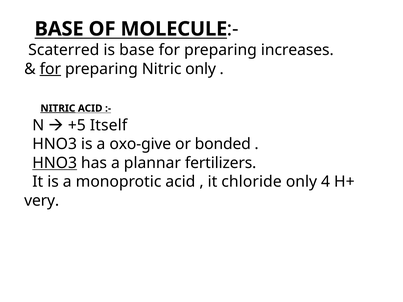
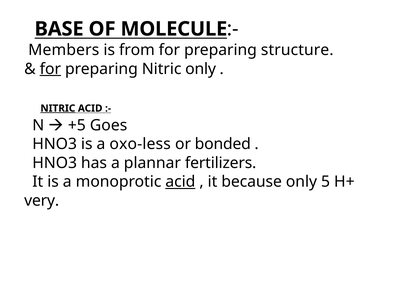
Scaterred: Scaterred -> Members (64, 50)
is base: base -> from (137, 50)
increases: increases -> structure (297, 50)
Itself: Itself -> Goes (109, 125)
oxo-give: oxo-give -> oxo-less (140, 144)
HNO3 underline: present -> none (55, 163)
acid underline: none -> present (180, 182)
chloride: chloride -> because (252, 182)
4: 4 -> 5 (326, 182)
